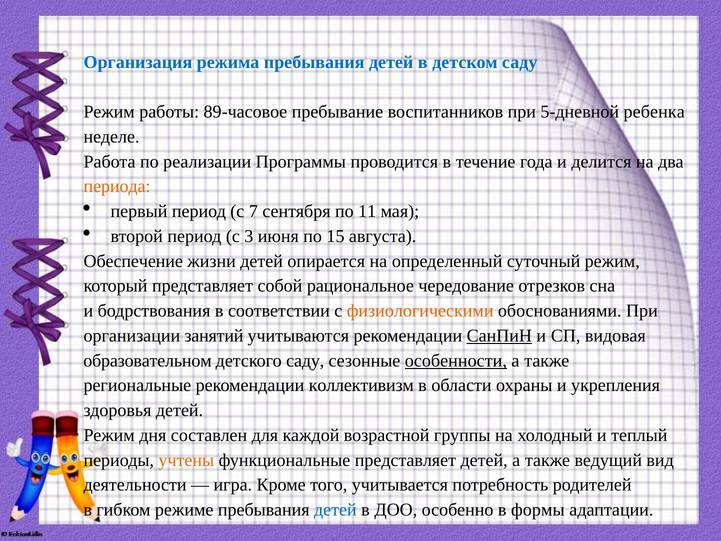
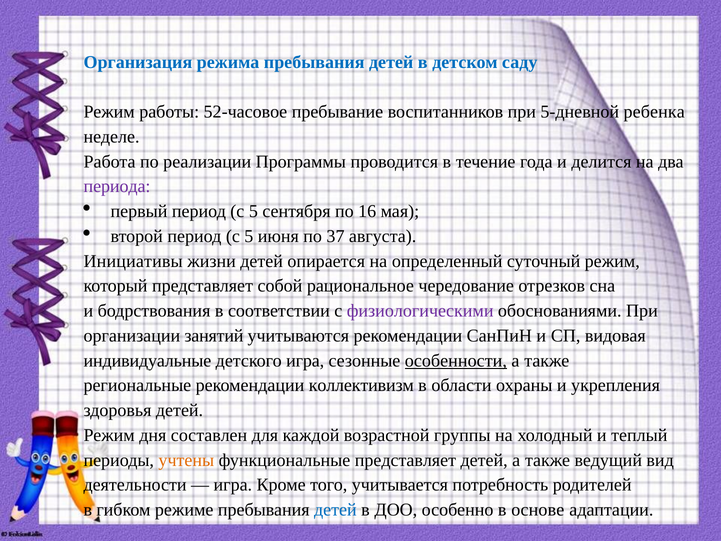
89-часовое: 89-часовое -> 52-часовое (245, 112)
периода colour: orange -> purple (117, 186)
первый период с 7: 7 -> 5 (253, 211)
11: 11 -> 16 (367, 211)
второй период с 3: 3 -> 5 (249, 236)
15: 15 -> 37 (336, 236)
Обеспечение: Обеспечение -> Инициативы (133, 261)
физиологическими colour: orange -> purple (420, 311)
СанПиН underline: present -> none (499, 336)
образовательном: образовательном -> индивидуальные (147, 360)
детского саду: саду -> игра (305, 360)
формы: формы -> основе (538, 510)
